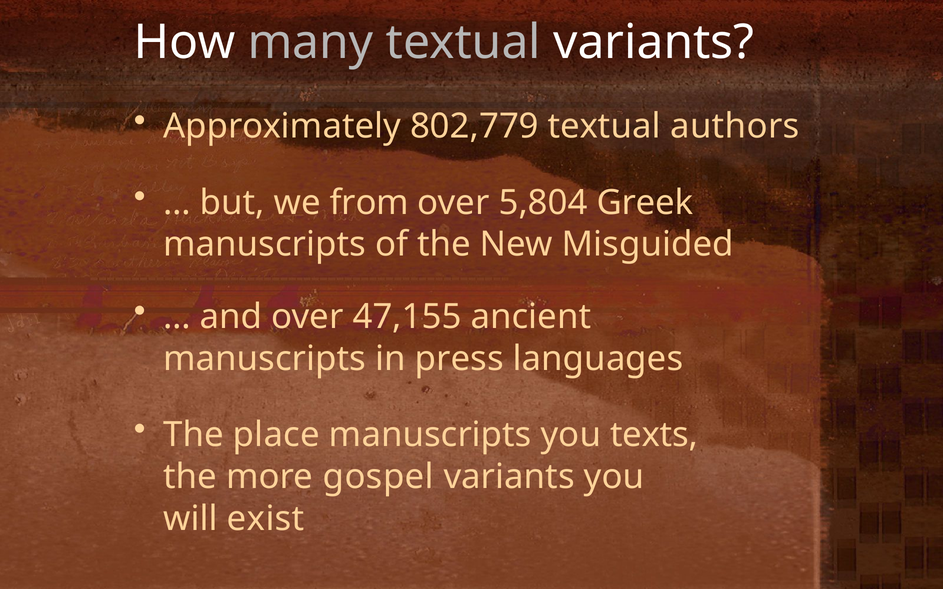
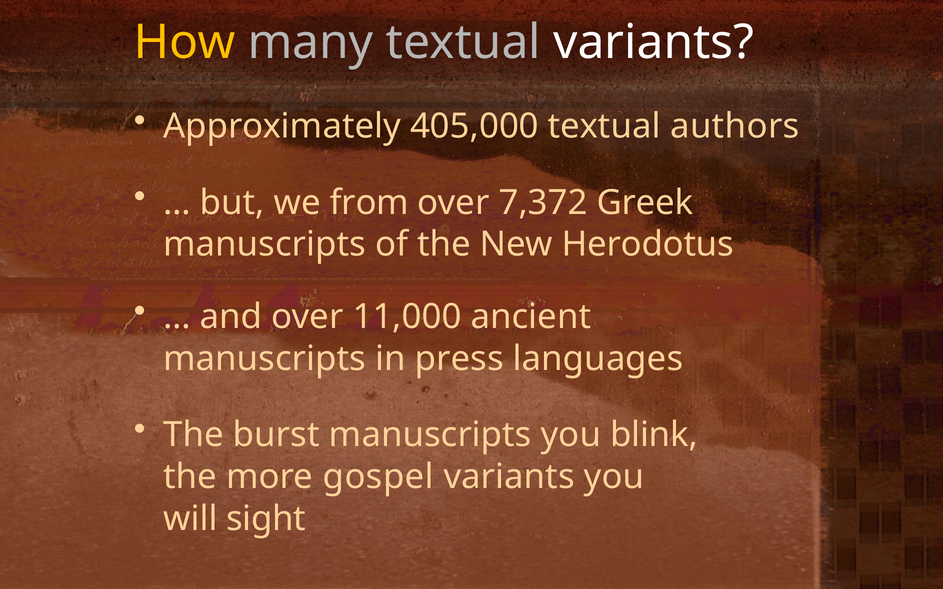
How colour: white -> yellow (185, 43)
802,779: 802,779 -> 405,000 (474, 126)
5,804: 5,804 -> 7,372 (543, 203)
Misguided: Misguided -> Herodotus (648, 245)
47,155: 47,155 -> 11,000 (407, 317)
place: place -> burst (276, 435)
texts: texts -> blink (654, 435)
exist: exist -> sight (266, 519)
